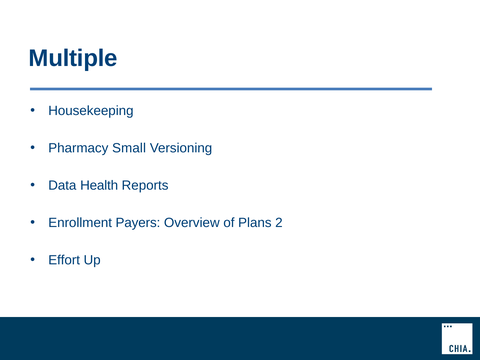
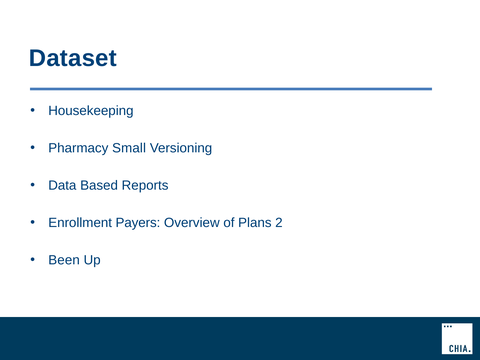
Multiple: Multiple -> Dataset (73, 58)
Health: Health -> Based (99, 186)
Effort: Effort -> Been (64, 260)
